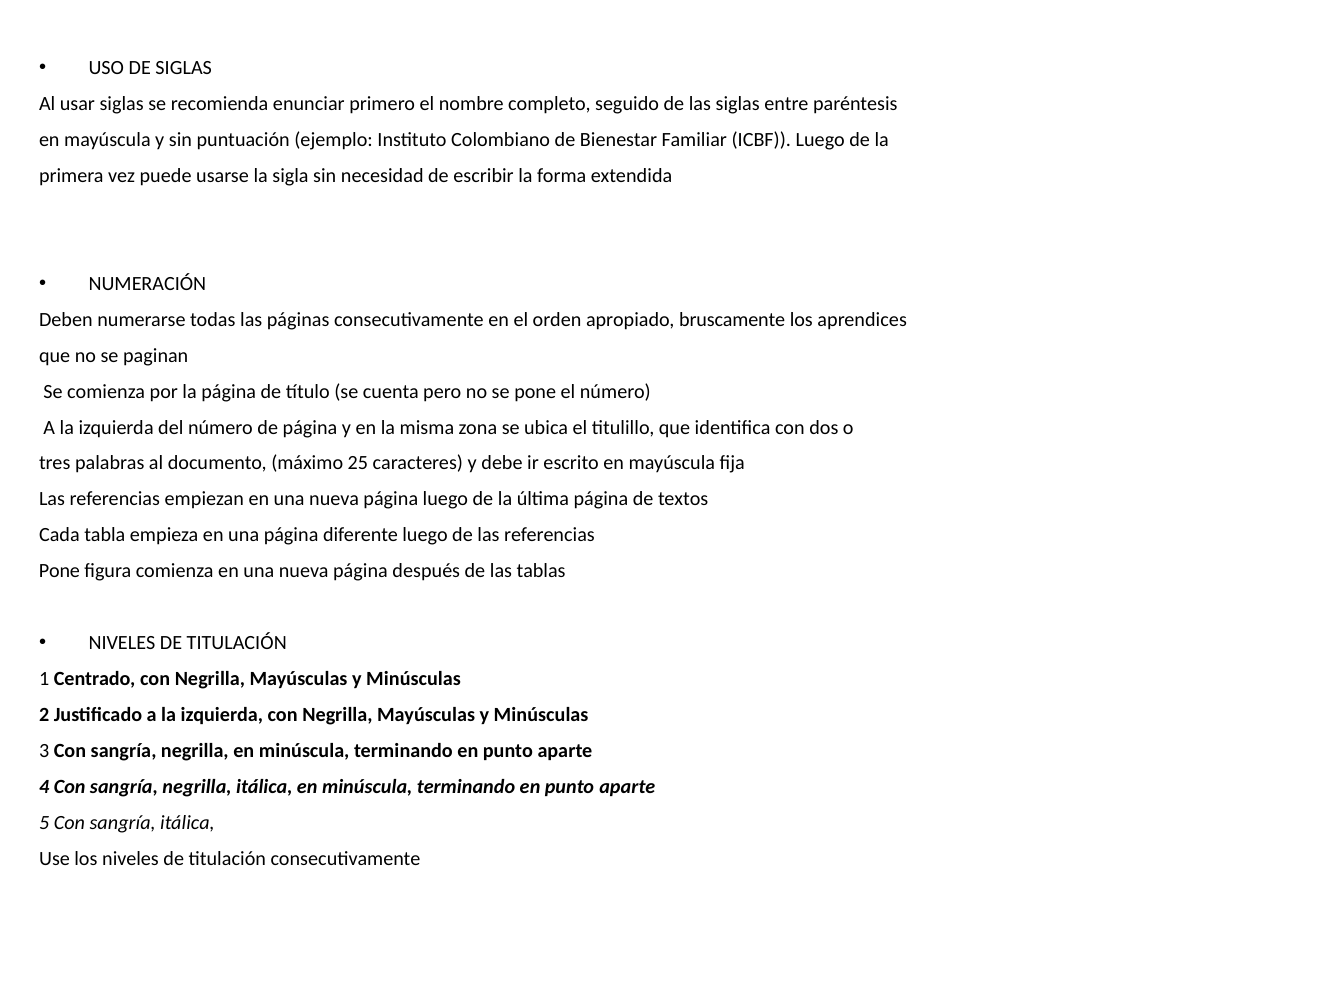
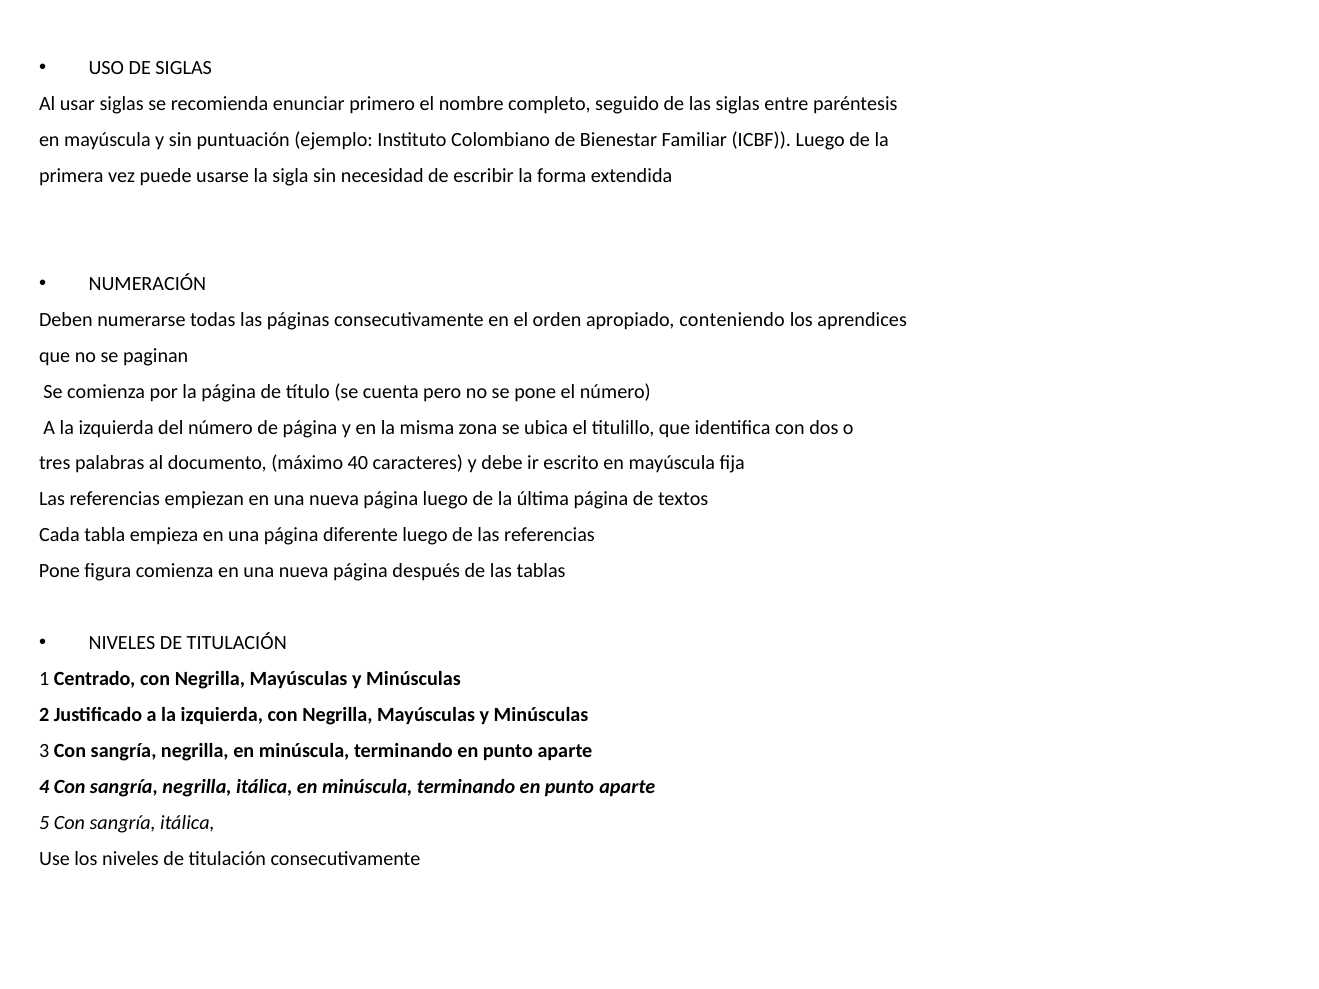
bruscamente: bruscamente -> conteniendo (732, 320)
25: 25 -> 40 (358, 463)
